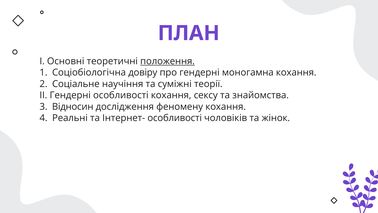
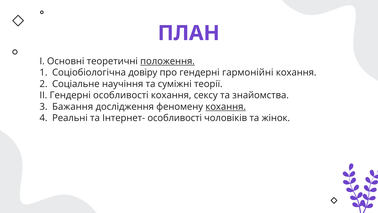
моногамна: моногамна -> гармонійні (248, 72)
Відносин: Відносин -> Бажання (73, 106)
кохання underline: none -> present (226, 106)
